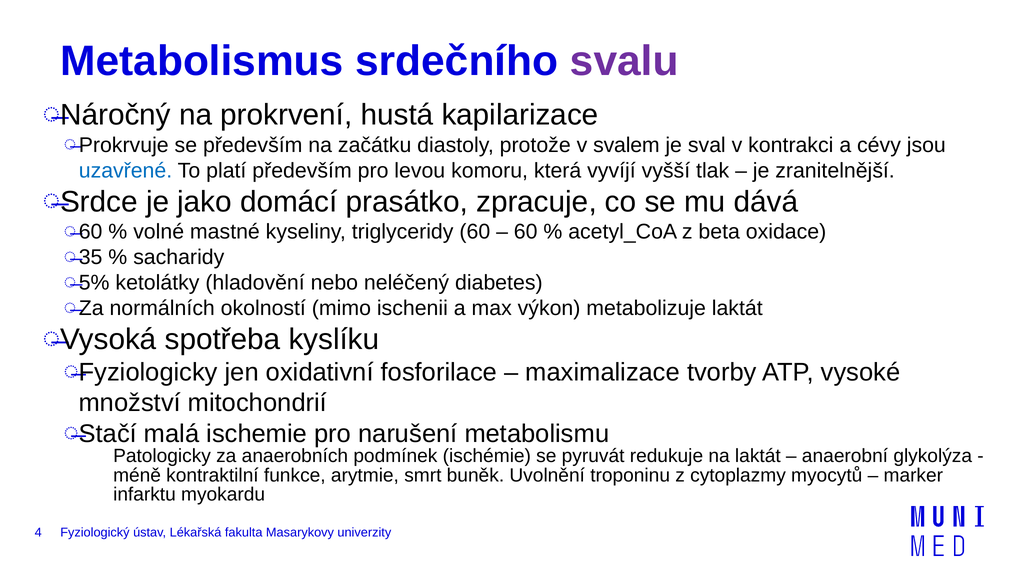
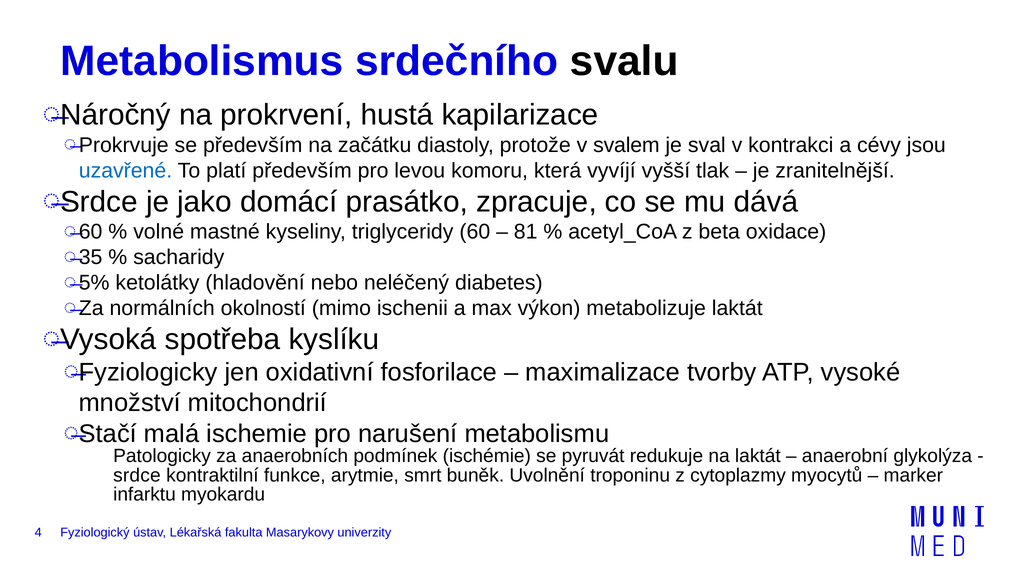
svalu colour: purple -> black (624, 61)
60: 60 -> 81 (526, 232)
méně: méně -> srdce (137, 476)
